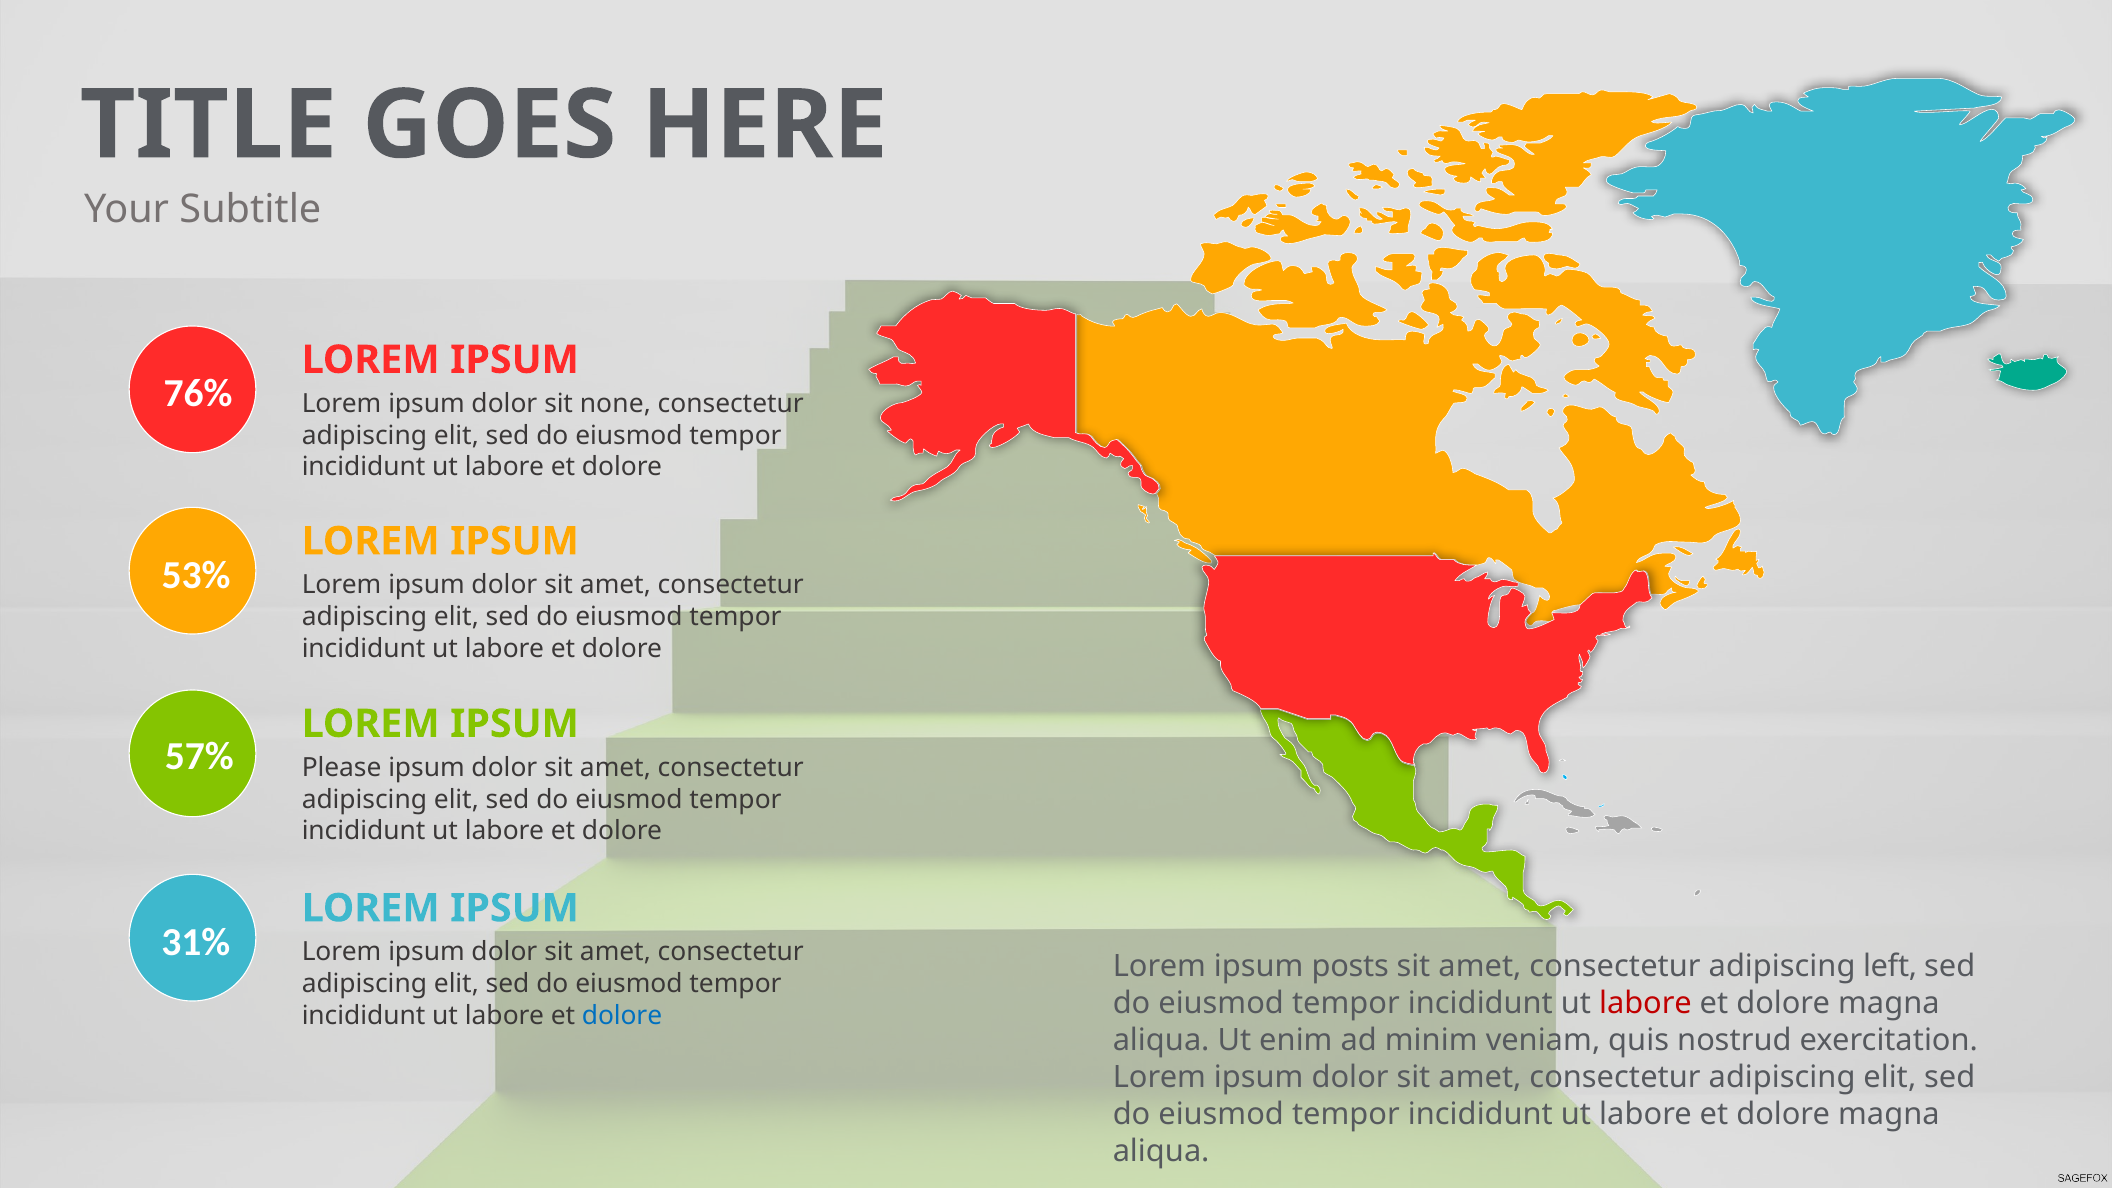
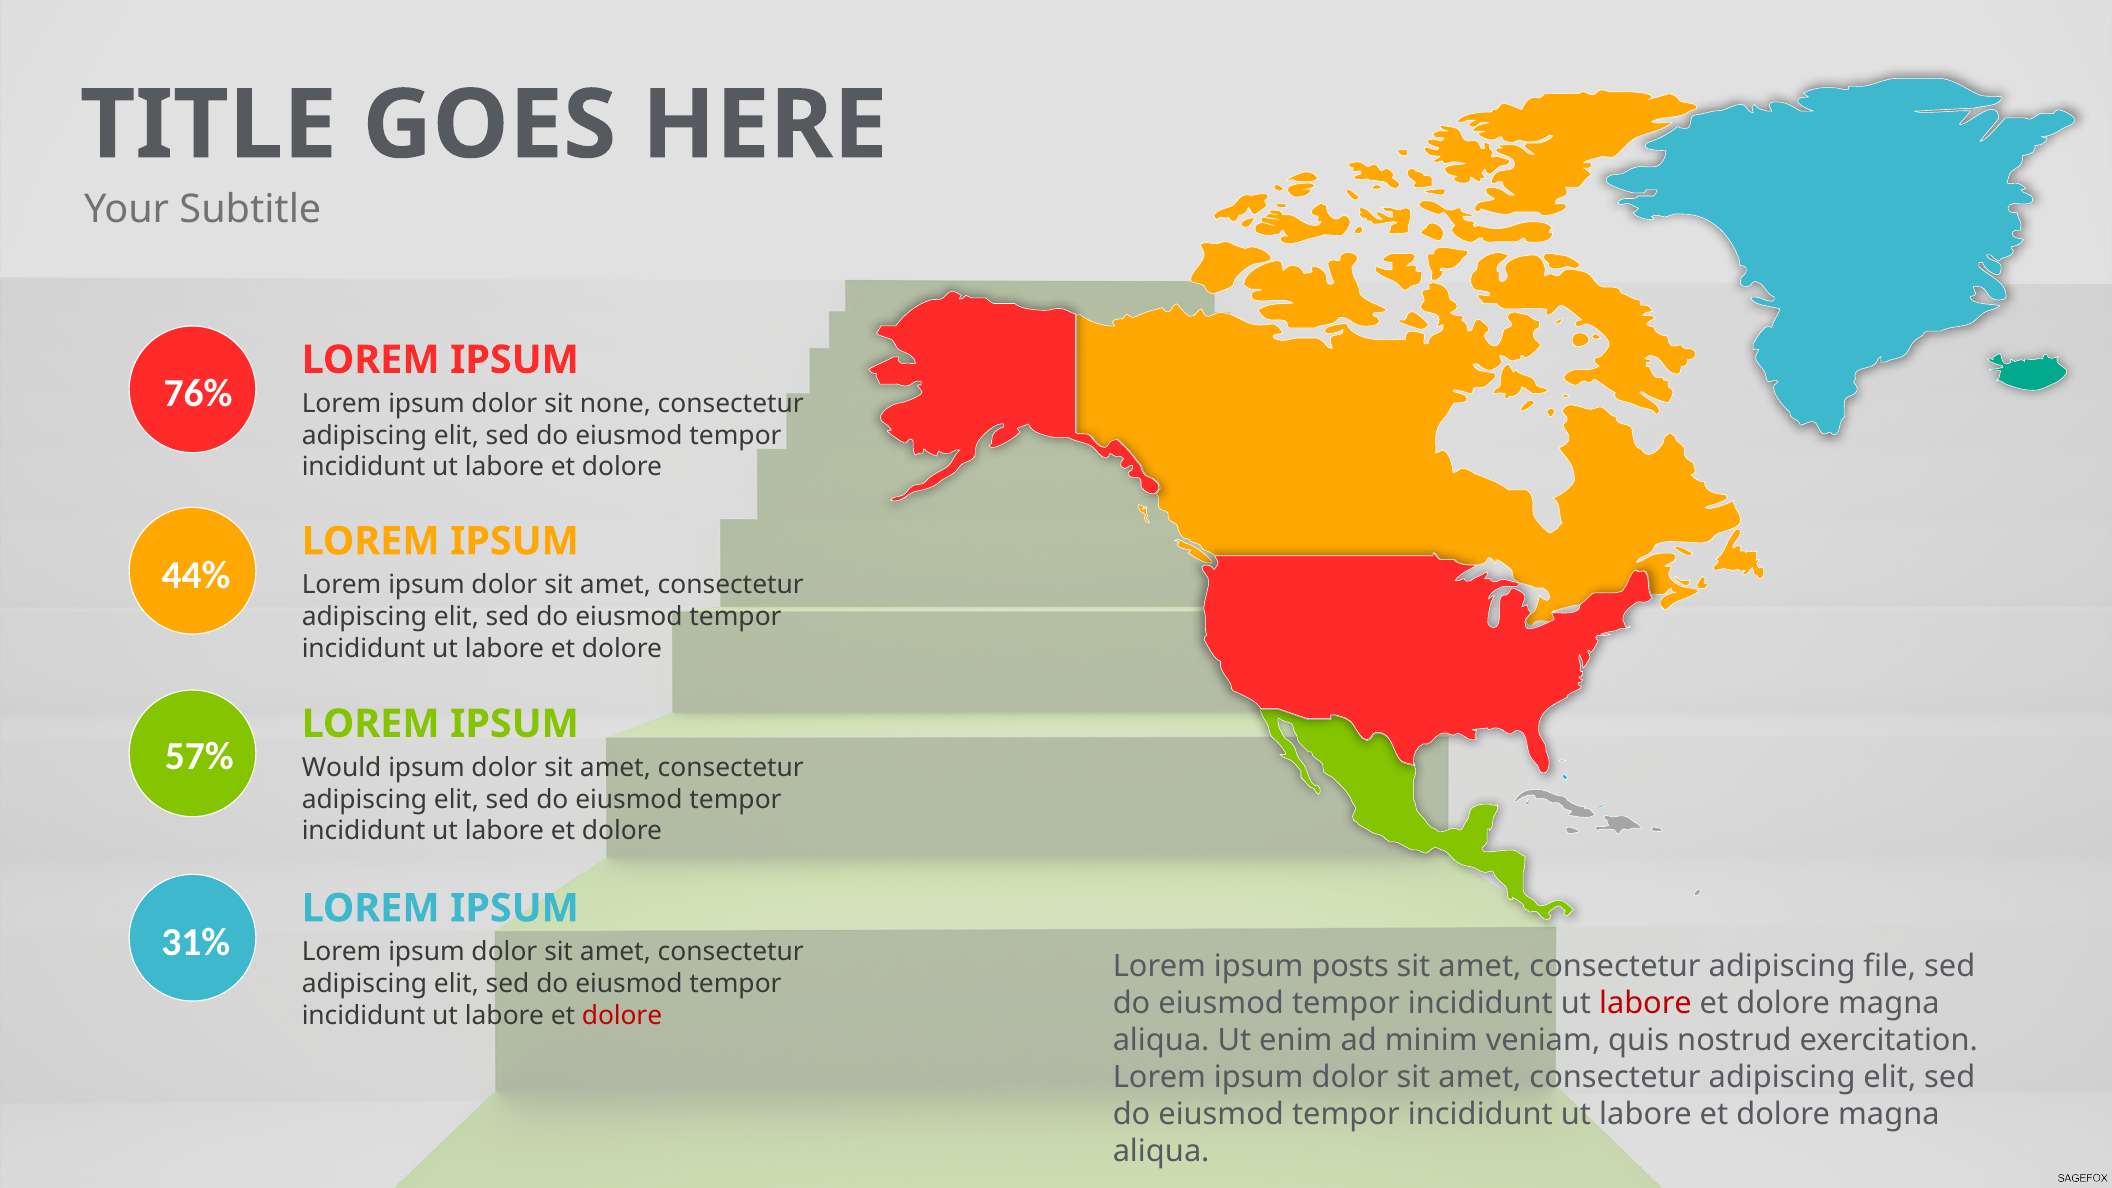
53%: 53% -> 44% (196, 575)
Please: Please -> Would (342, 768)
left: left -> file (1890, 966)
dolore colour: blue -> red (622, 1016)
